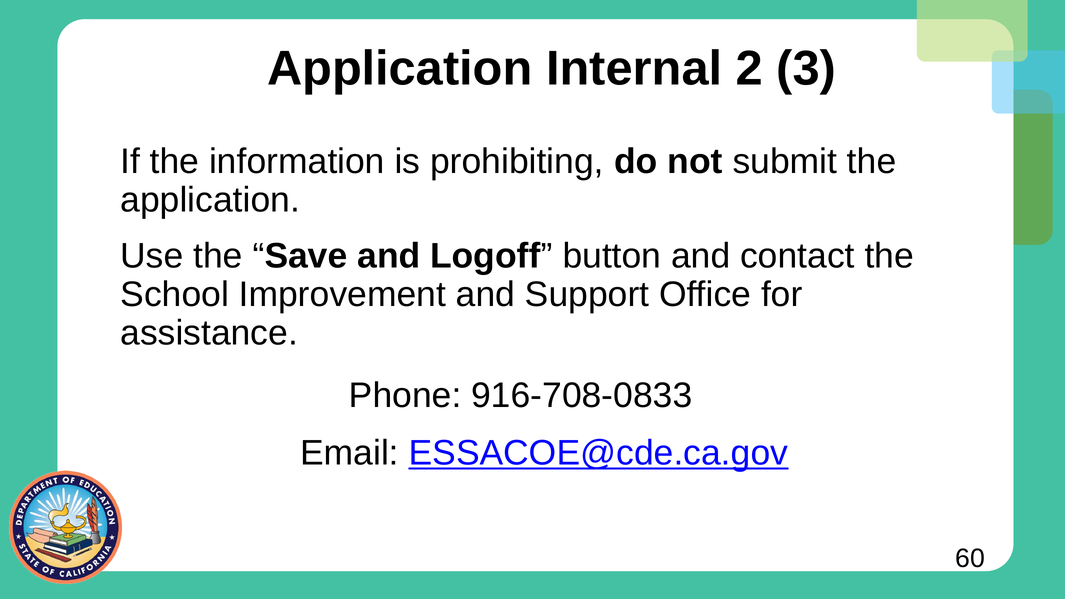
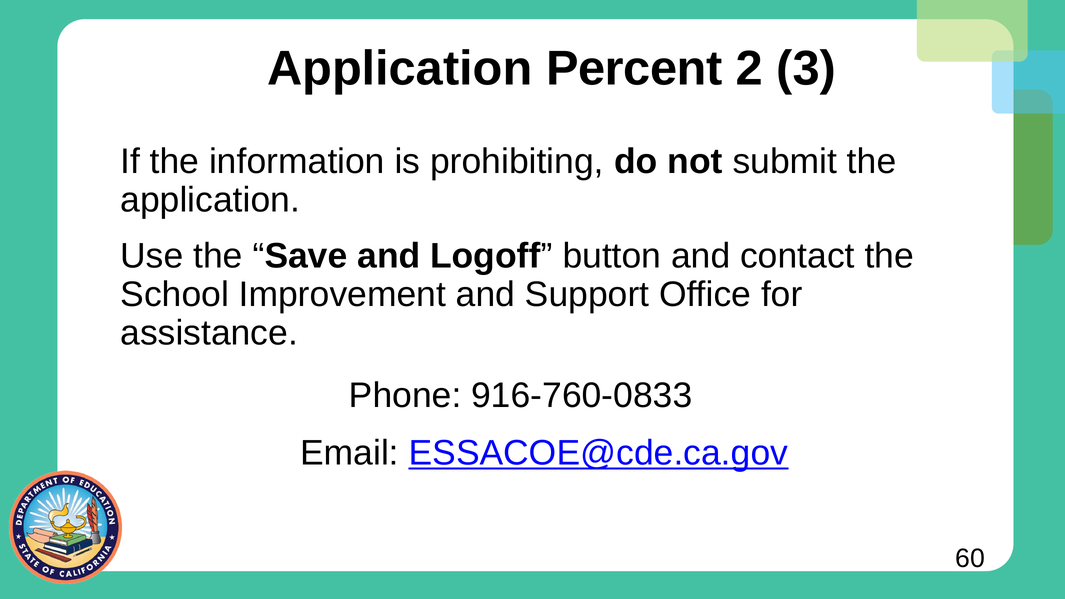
Internal: Internal -> Percent (634, 69)
916-708-0833: 916-708-0833 -> 916-760-0833 (582, 396)
